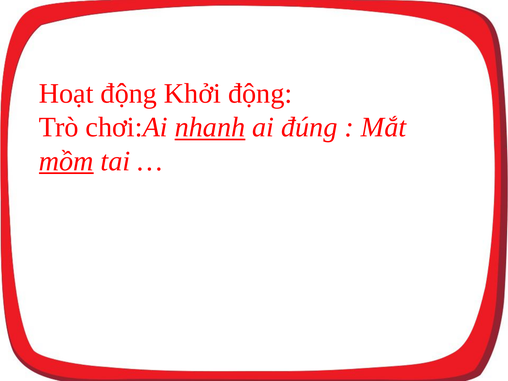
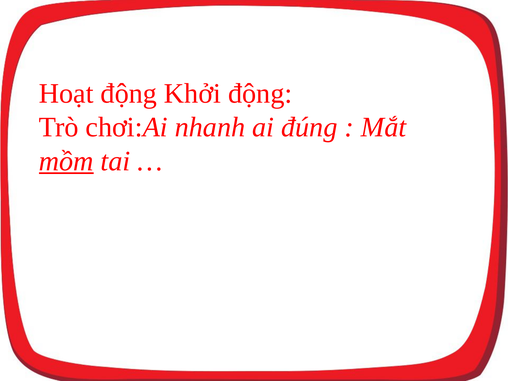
nhanh underline: present -> none (210, 127)
